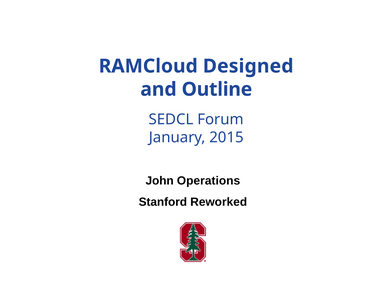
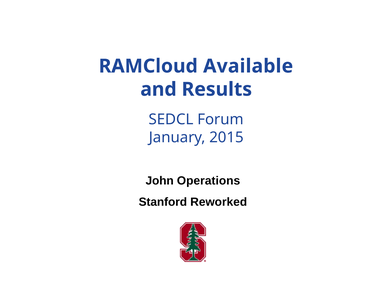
Designed: Designed -> Available (248, 66)
Outline: Outline -> Results (217, 89)
